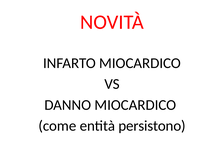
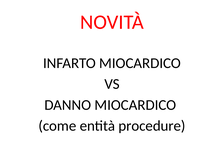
persistono: persistono -> procedure (152, 126)
